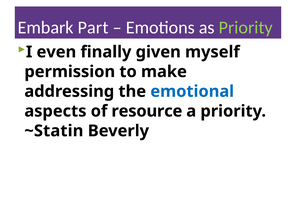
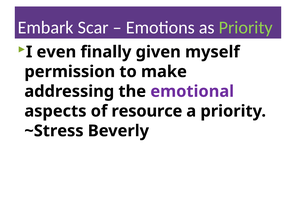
Part: Part -> Scar (93, 28)
emotional colour: blue -> purple (192, 91)
~Statin: ~Statin -> ~Stress (54, 131)
